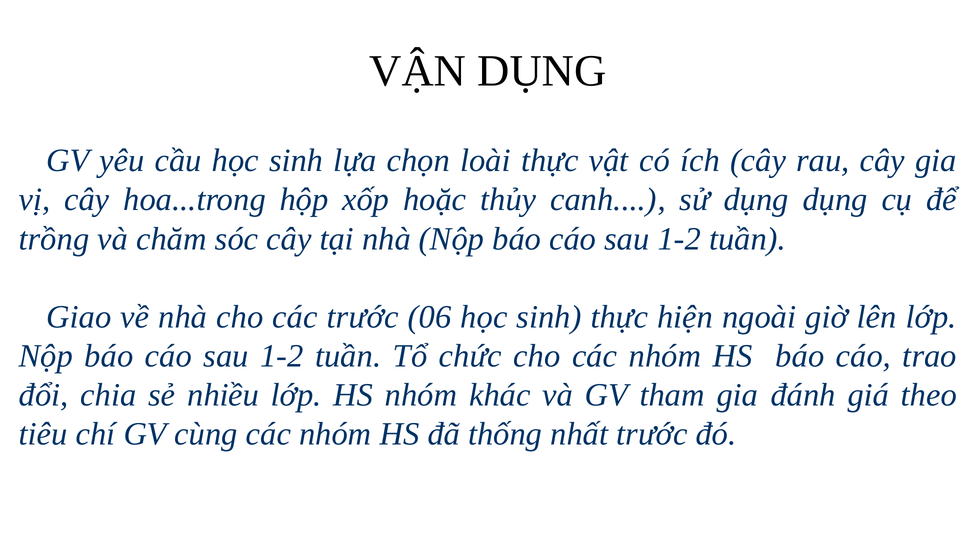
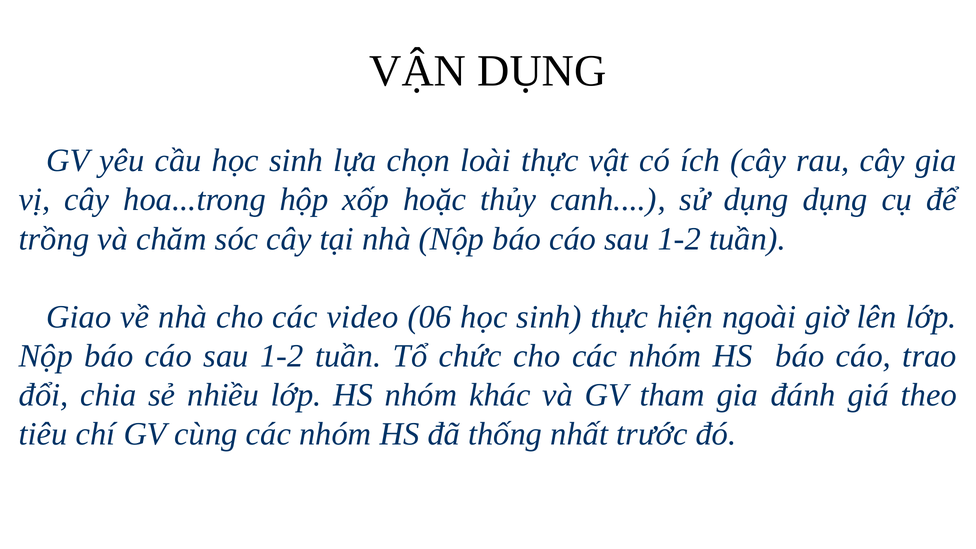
các trước: trước -> video (363, 317)
